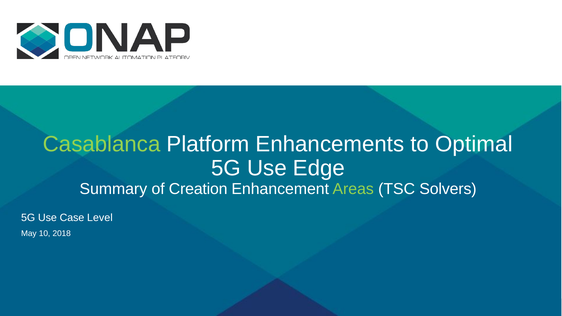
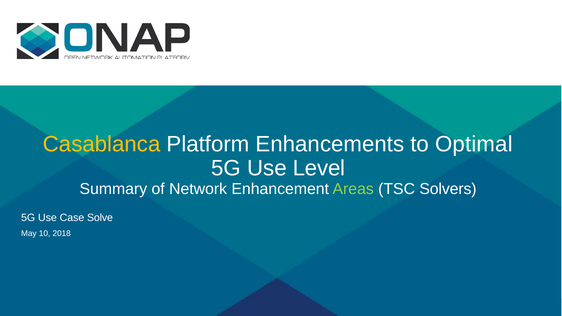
Casablanca colour: light green -> yellow (102, 144)
Edge: Edge -> Level (319, 168)
Creation: Creation -> Network (198, 189)
Level: Level -> Solve (100, 218)
